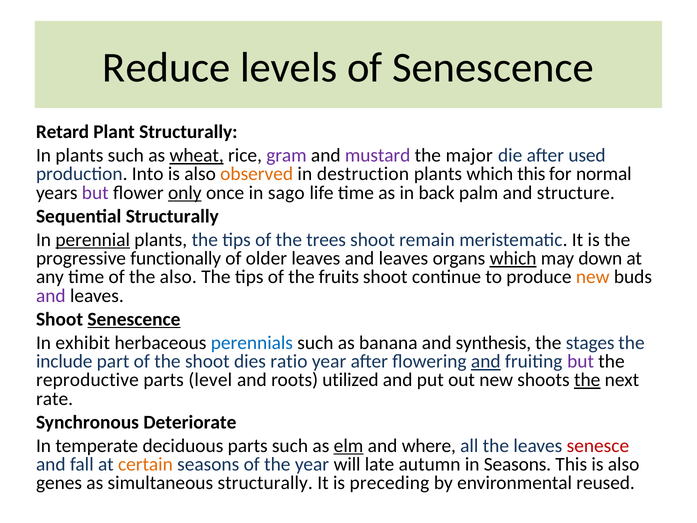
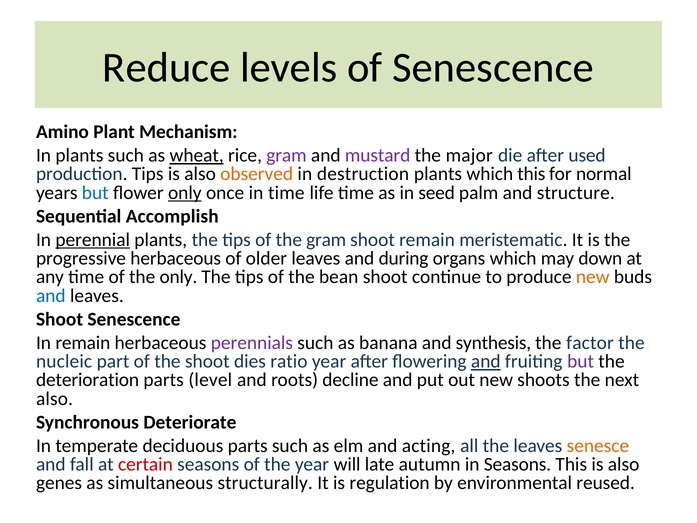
Retard: Retard -> Amino (62, 132)
Plant Structurally: Structurally -> Mechanism (188, 132)
production Into: Into -> Tips (148, 174)
but colour: purple -> blue (95, 193)
in sago: sago -> time (286, 193)
back: back -> seed (437, 193)
Sequential Structurally: Structurally -> Accomplish (172, 216)
the trees: trees -> gram (326, 240)
progressive functionally: functionally -> herbaceous (176, 258)
leaves and leaves: leaves -> during (404, 258)
which underline: present -> none (513, 258)
the also: also -> only (178, 277)
fruits: fruits -> bean (339, 277)
and colour: purple -> blue (51, 296)
Senescence underline: present -> none (134, 319)
In exhibit: exhibit -> remain (83, 343)
perennials colour: blue -> purple (252, 343)
stages: stages -> factor (590, 343)
include: include -> nucleic (64, 361)
reproductive: reproductive -> deterioration (88, 380)
utilized: utilized -> decline (350, 380)
the underline: present -> none (587, 380)
rate: rate -> also (55, 398)
elm underline: present -> none (349, 446)
where: where -> acting (429, 446)
senesce colour: red -> orange (598, 446)
certain colour: orange -> red (145, 464)
preceding: preceding -> regulation (390, 483)
